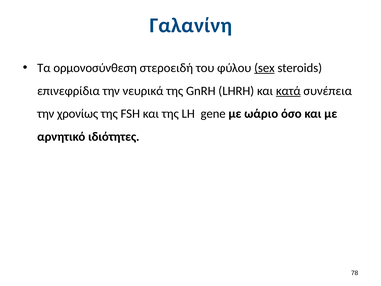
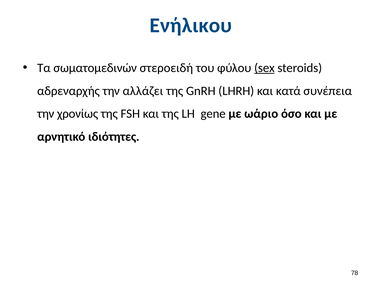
Γαλανίνη: Γαλανίνη -> Ενήλικου (191, 25)
ορμονοσύνθεση: ορμονοσύνθεση -> σωματομεδινών (95, 68)
επινεφρίδια: επινεφρίδια -> αδρεναρχής (68, 91)
νευρικά: νευρικά -> αλλάζει (143, 91)
κατά underline: present -> none (288, 91)
